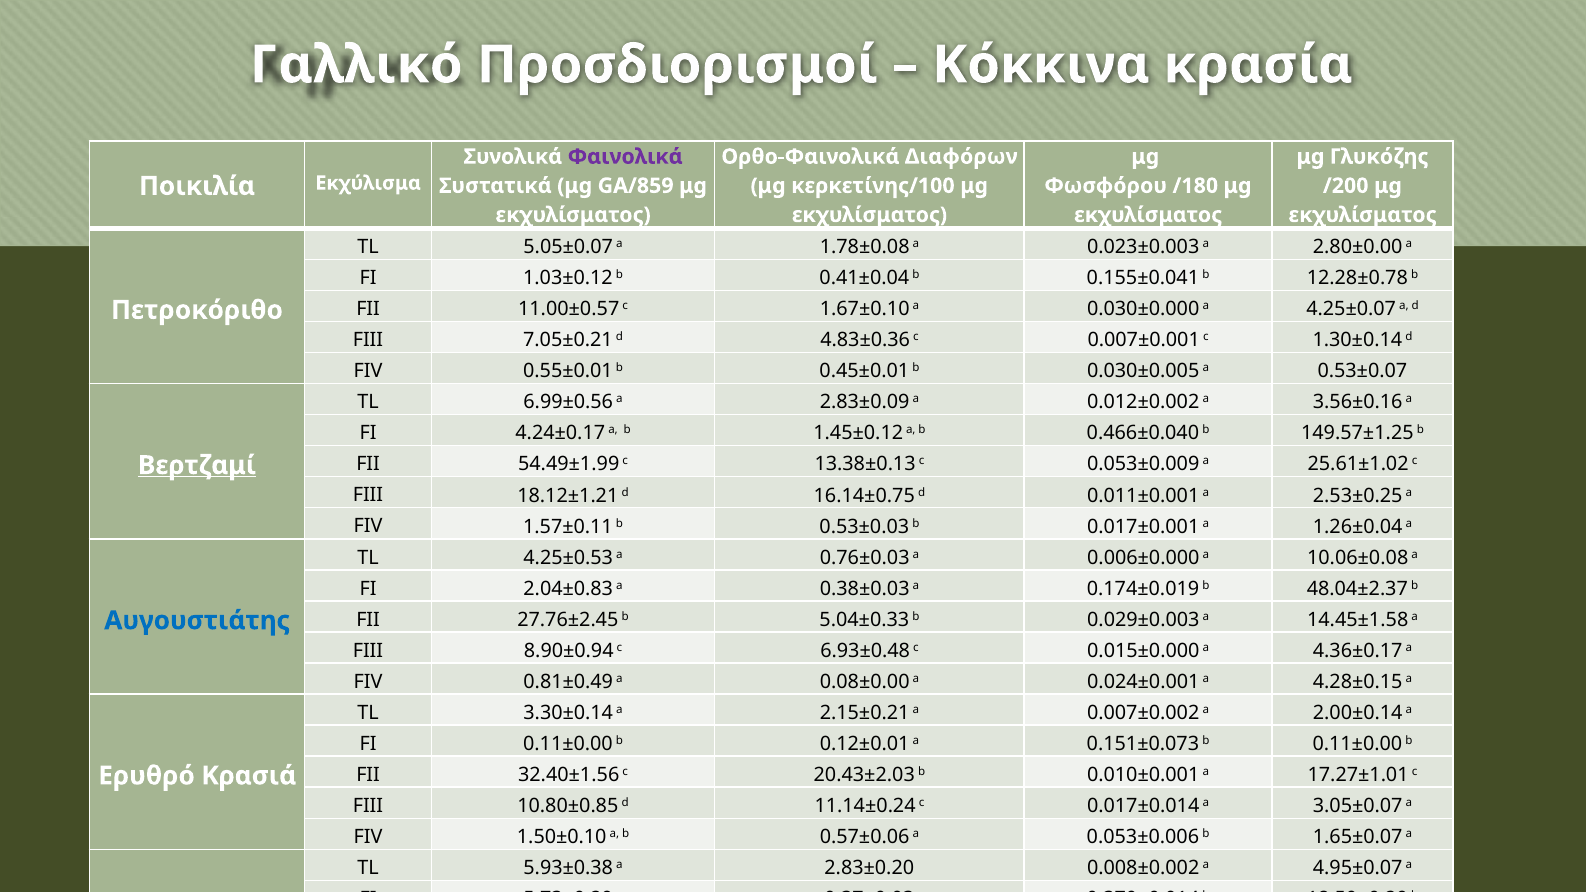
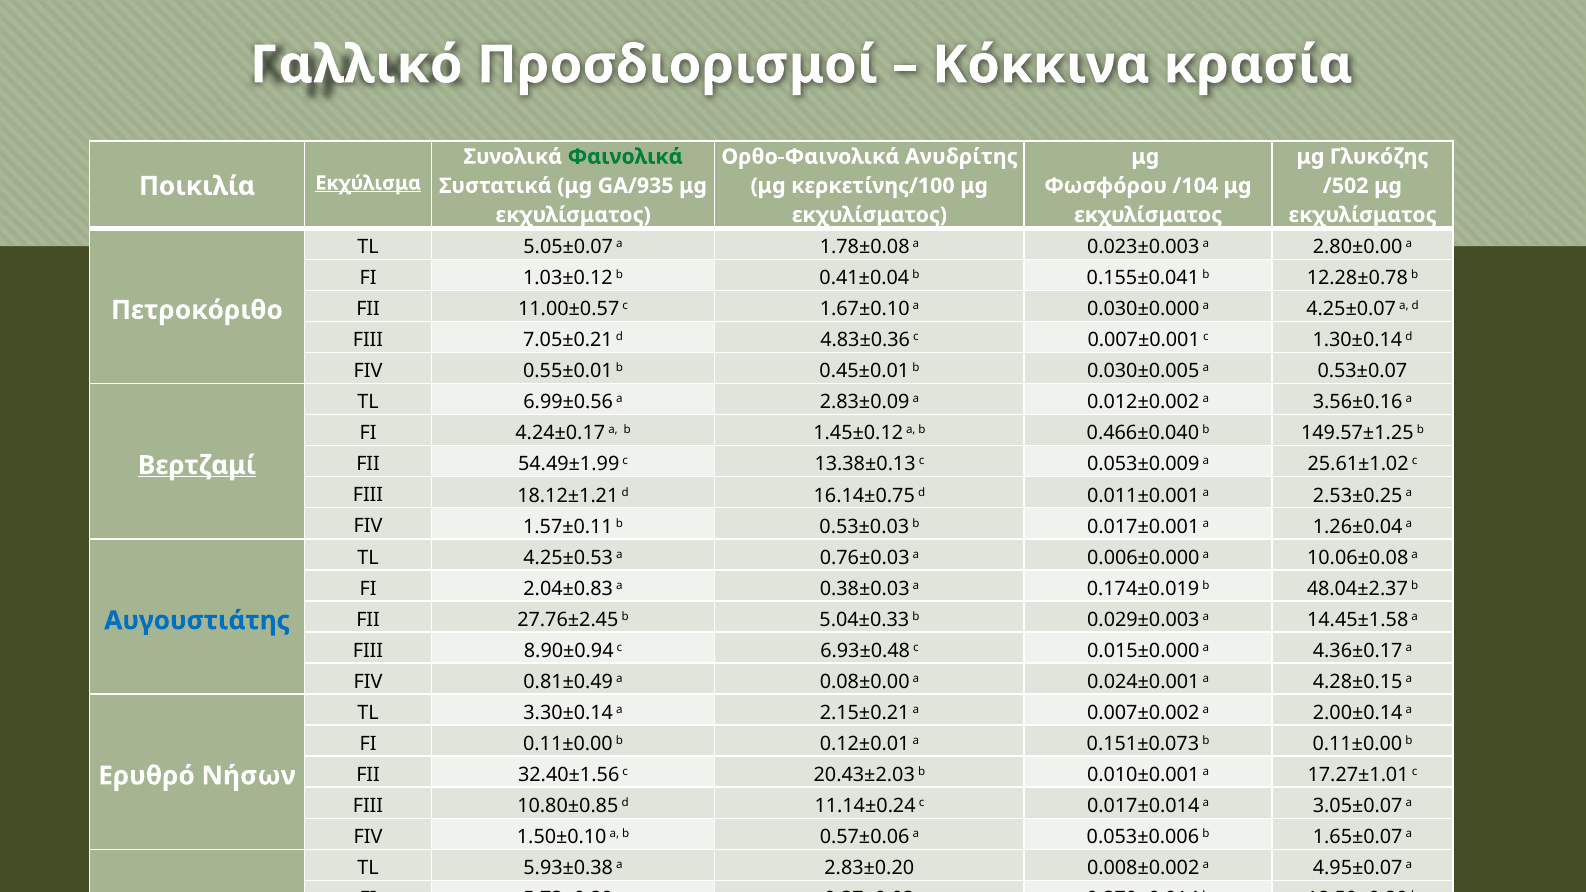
Φαινολικά colour: purple -> green (625, 157)
Διαφόρων: Διαφόρων -> Ανυδρίτης (961, 157)
Εκχύλισμα underline: none -> present (368, 183)
GA/859: GA/859 -> GA/935 (636, 186)
/180: /180 -> /104 (1195, 186)
/200: /200 -> /502 (1346, 186)
Κρασιά: Κρασιά -> Νήσων (249, 776)
